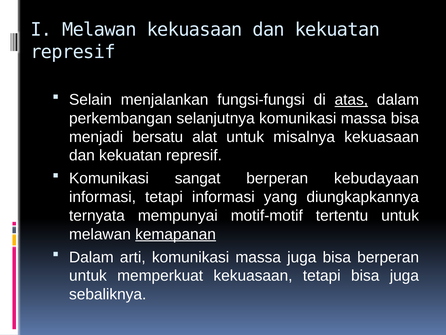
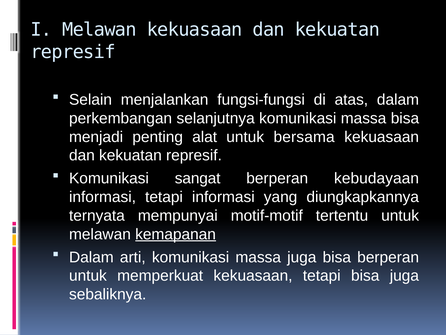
atas underline: present -> none (351, 100)
bersatu: bersatu -> penting (158, 137)
misalnya: misalnya -> bersama (304, 137)
